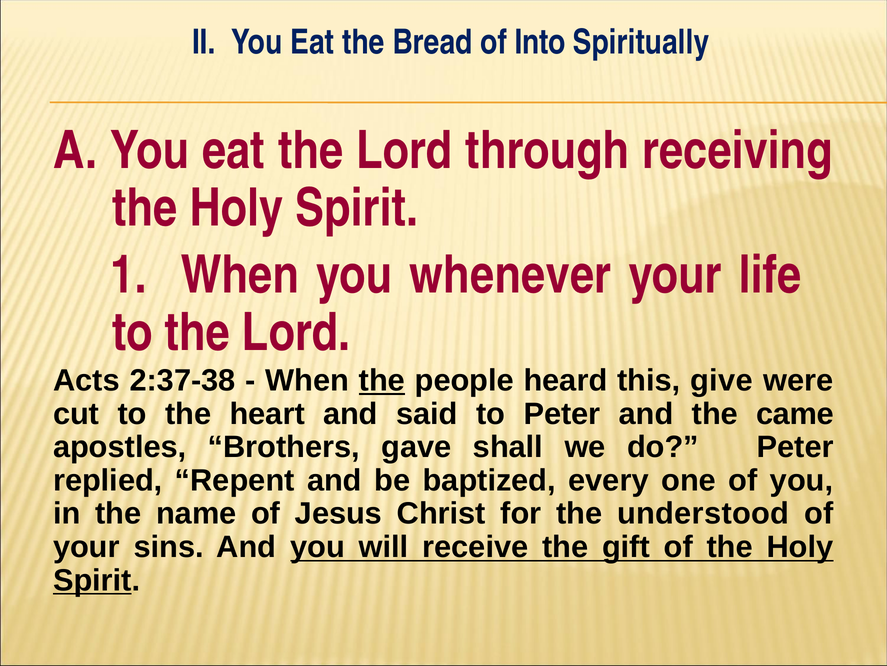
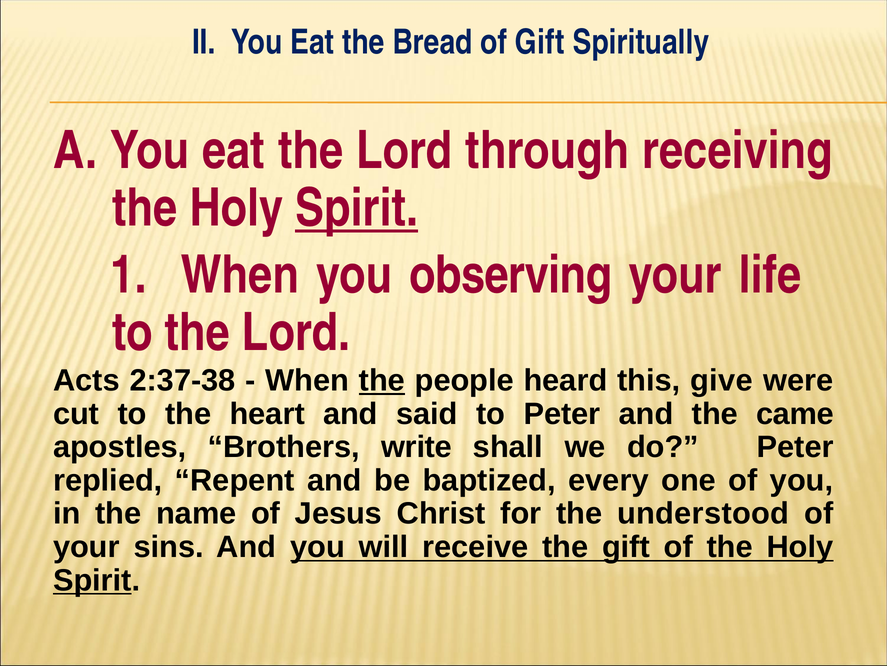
of Into: Into -> Gift (540, 42)
Spirit underline: none -> present (357, 208)
whenever: whenever -> observing (511, 275)
gave: gave -> write (417, 447)
